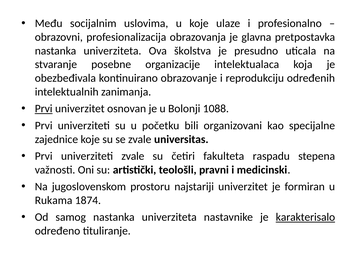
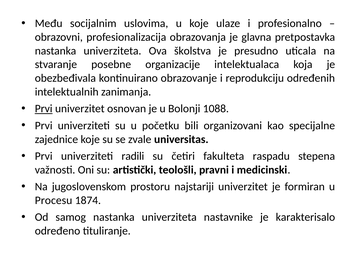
univerziteti zvale: zvale -> radili (133, 156)
Rukama: Rukama -> Procesu (54, 200)
karakterisalo underline: present -> none (305, 217)
